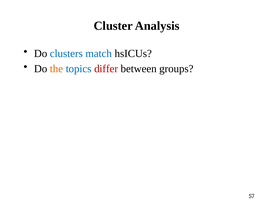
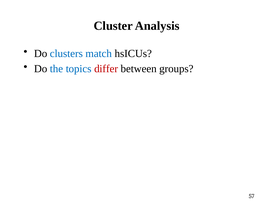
the colour: orange -> blue (57, 69)
